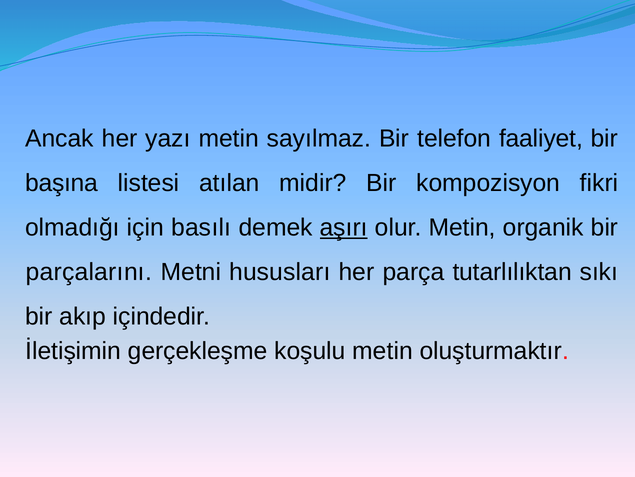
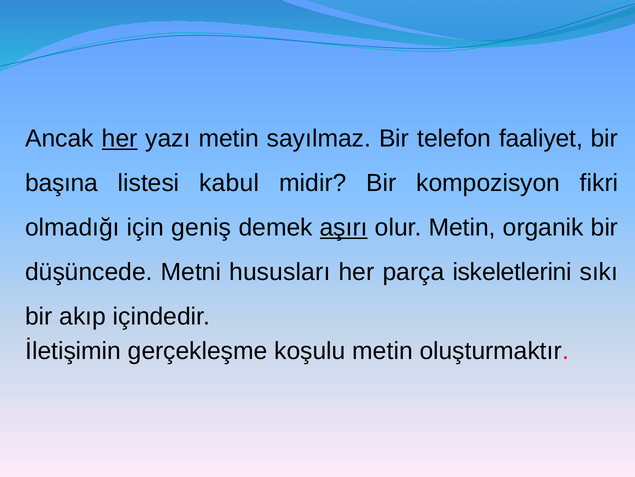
her underline: none -> present (120, 139)
atılan: atılan -> kabul (229, 183)
basılı: basılı -> geniş (201, 227)
parçalarını: parçalarını -> düşüncede (89, 272)
tutarlılıktan: tutarlılıktan -> iskeletlerini (512, 272)
